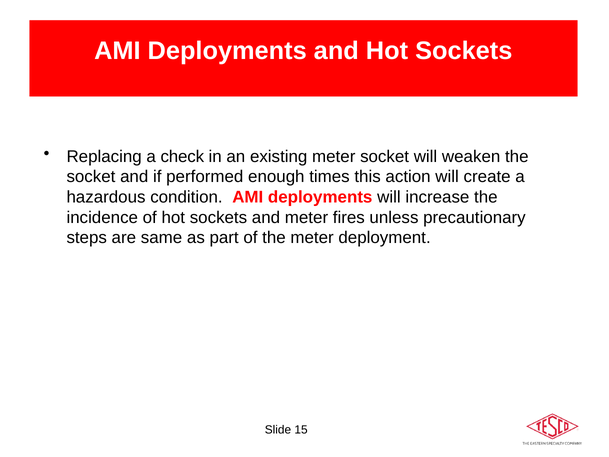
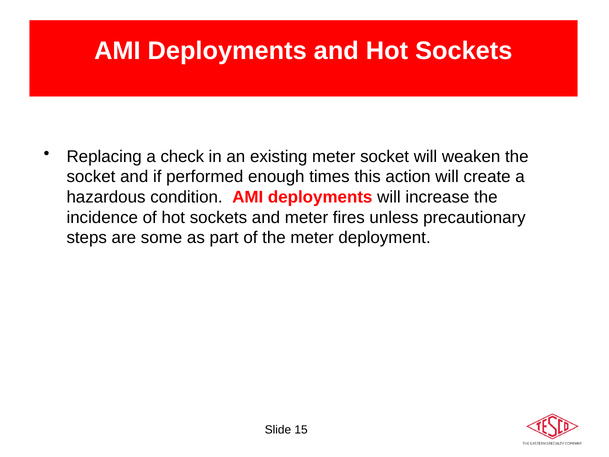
same: same -> some (161, 238)
